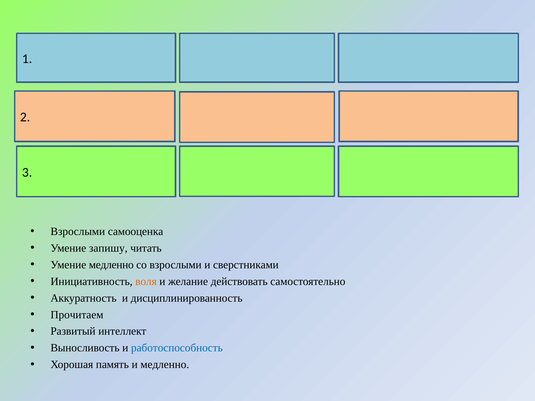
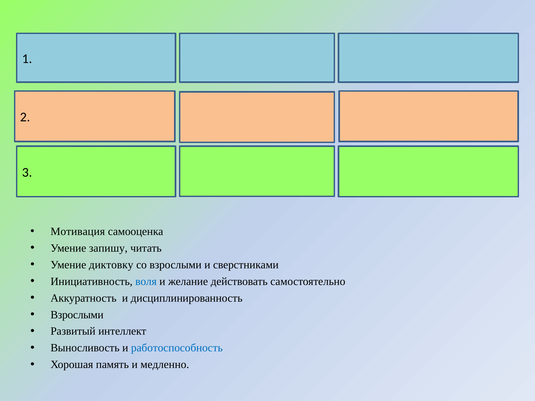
Взрослыми: Взрослыми -> Мотивация (78, 232)
Умение медленно: медленно -> диктовку (111, 265)
воля colour: orange -> blue (146, 282)
Прочитаем: Прочитаем -> Взрослыми (77, 315)
